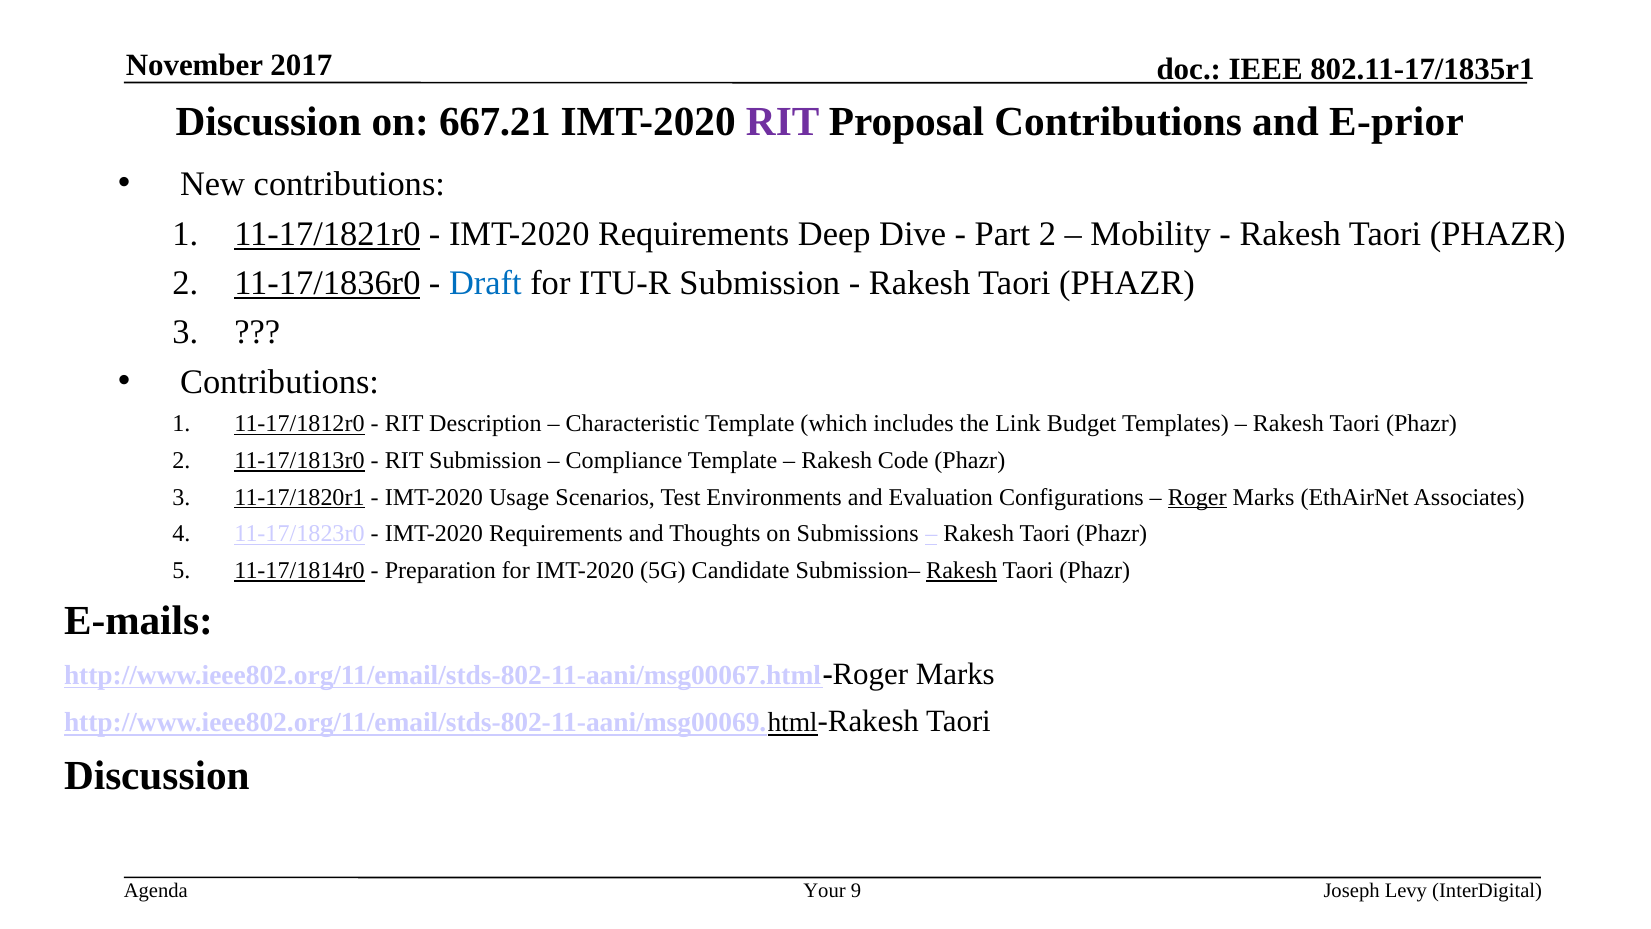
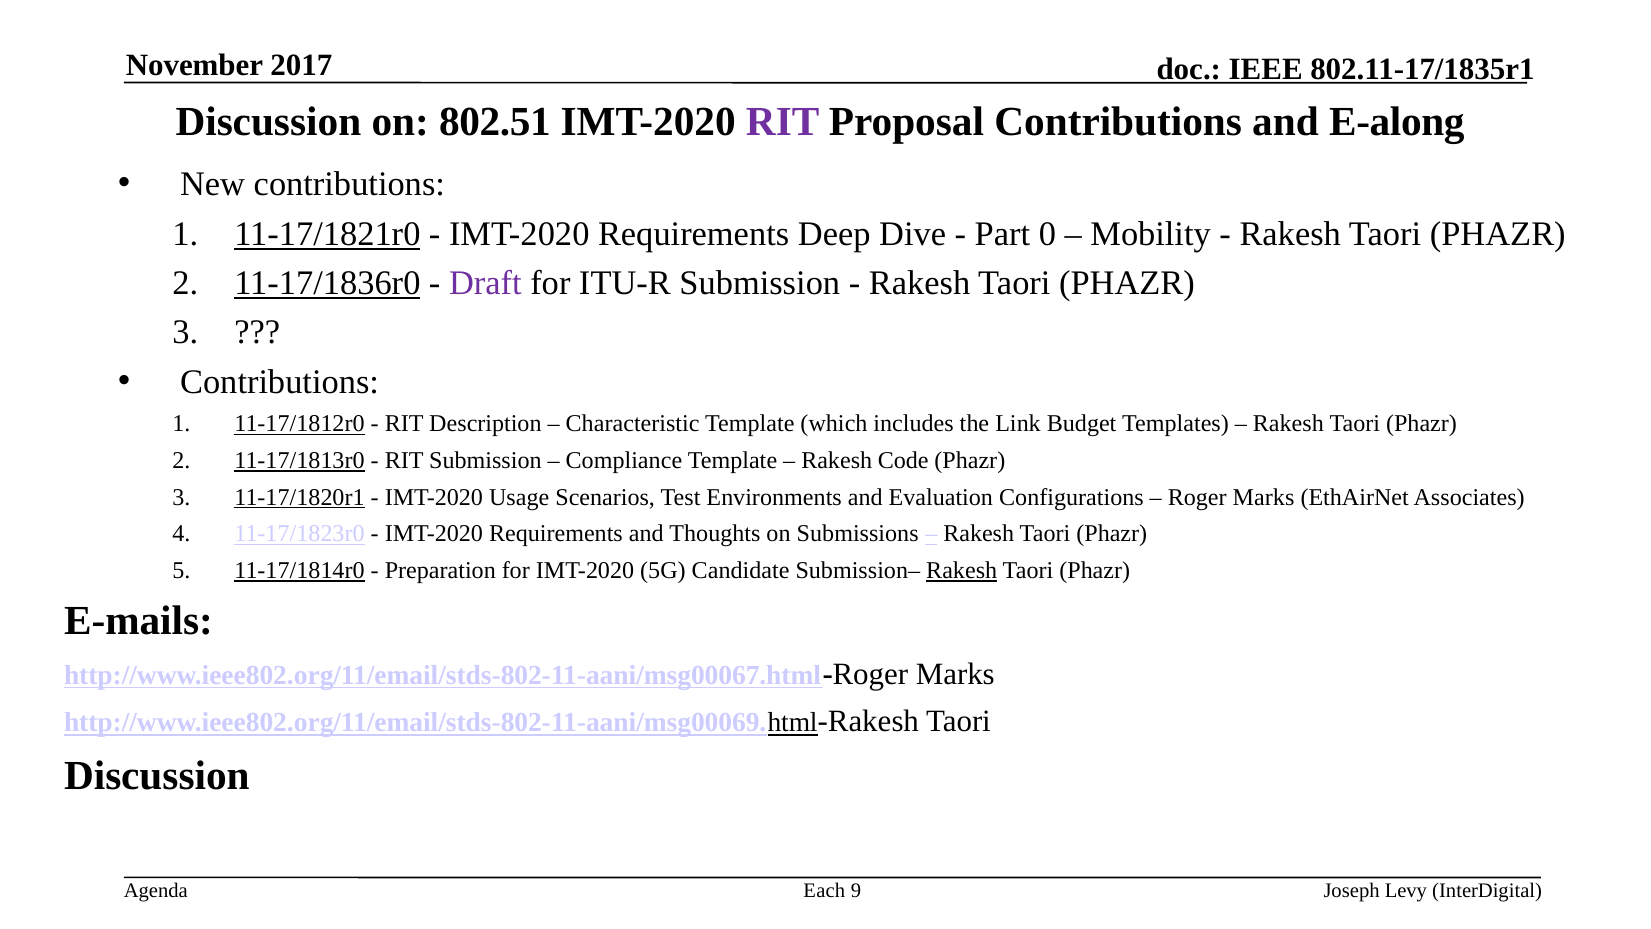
667.21: 667.21 -> 802.51 (495, 122)
E-prior: E-prior -> E-along (1397, 122)
Part 2: 2 -> 0 (1047, 234)
Draft colour: blue -> purple (485, 283)
Roger underline: present -> none (1197, 497)
Your: Your -> Each (824, 891)
